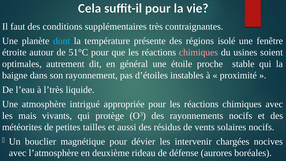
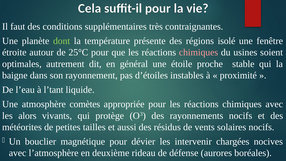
dont colour: light blue -> light green (62, 41)
51°C: 51°C -> 25°C (78, 52)
l’très: l’très -> l’tant (53, 90)
intrigué: intrigué -> comètes (85, 104)
mais: mais -> alors (27, 116)
